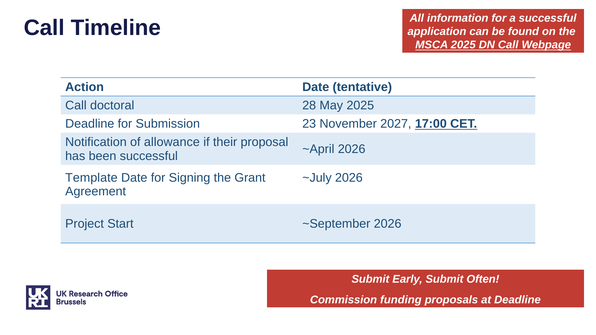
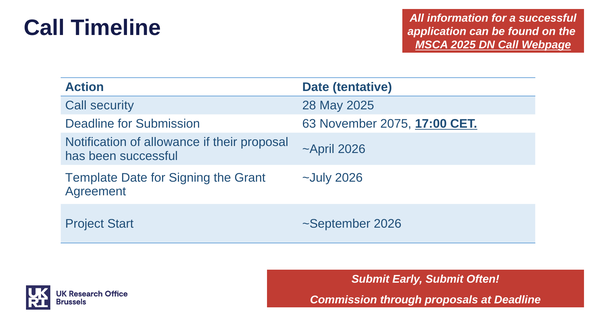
doctoral: doctoral -> security (112, 106)
23: 23 -> 63 (309, 124)
2027: 2027 -> 2075 (396, 124)
funding: funding -> through (401, 300)
